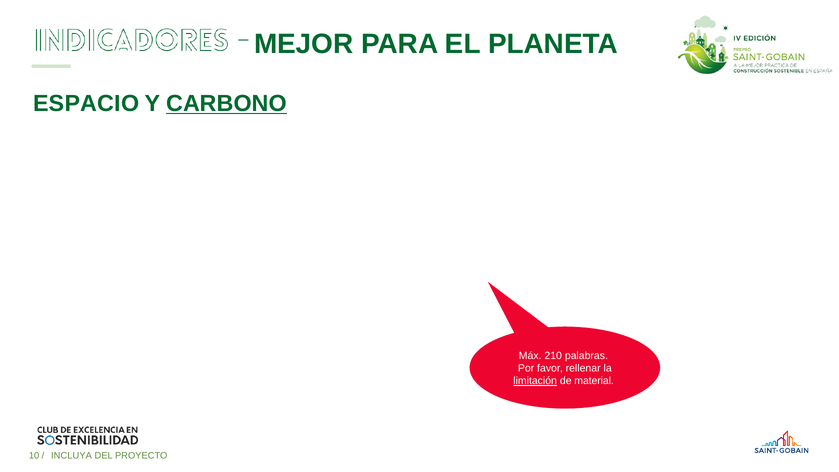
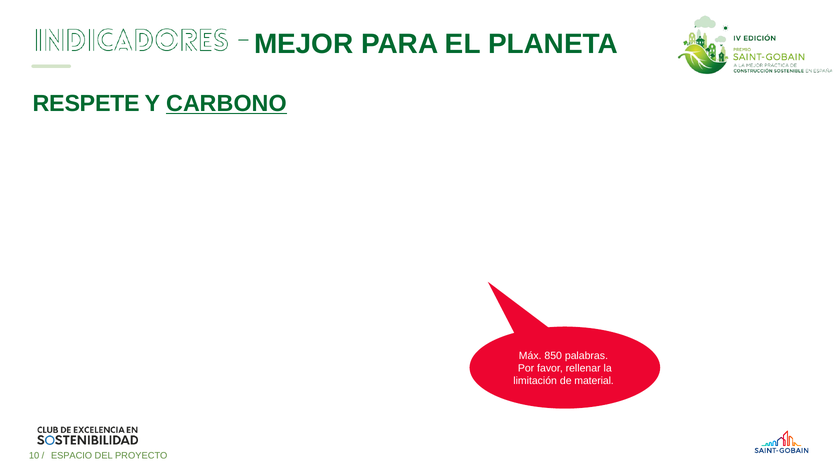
ESPACIO: ESPACIO -> RESPETE (86, 103)
210: 210 -> 850 (553, 356)
limitación underline: present -> none (535, 381)
INCLUYA: INCLUYA -> ESPACIO (72, 456)
